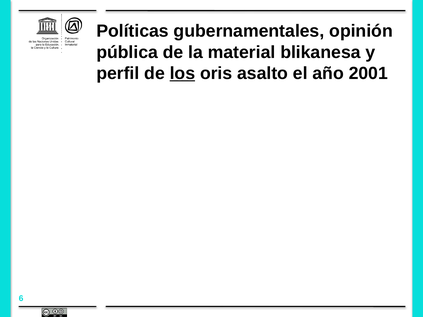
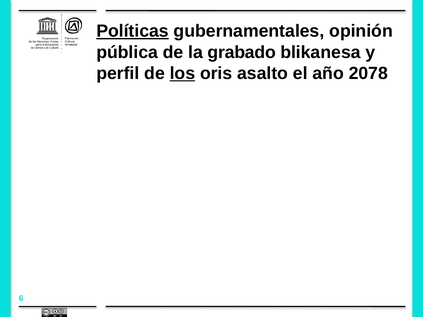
Políticas underline: none -> present (133, 31)
material: material -> grabado (242, 52)
2001: 2001 -> 2078 (368, 73)
